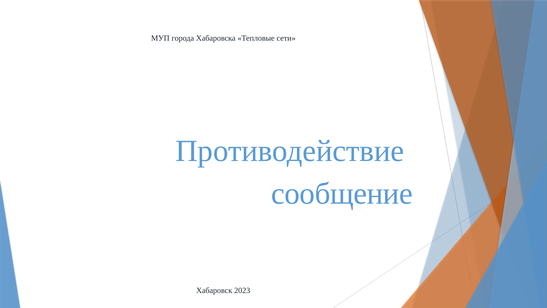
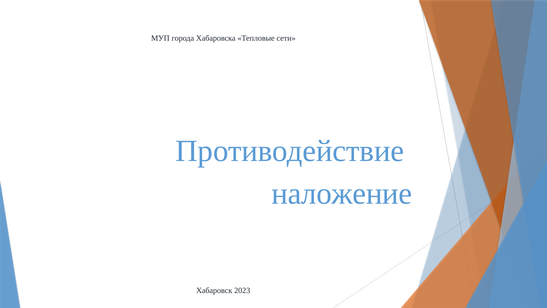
сообщение: сообщение -> наложение (342, 194)
